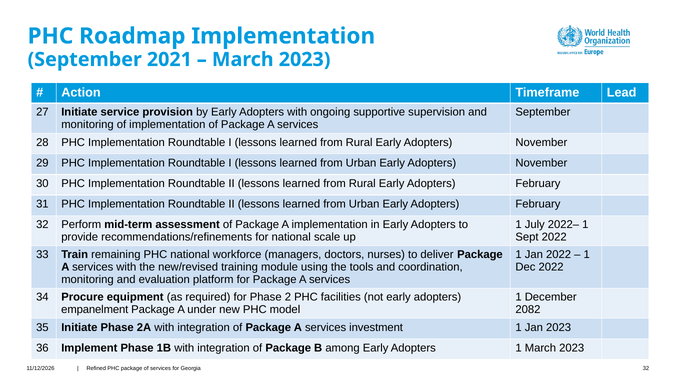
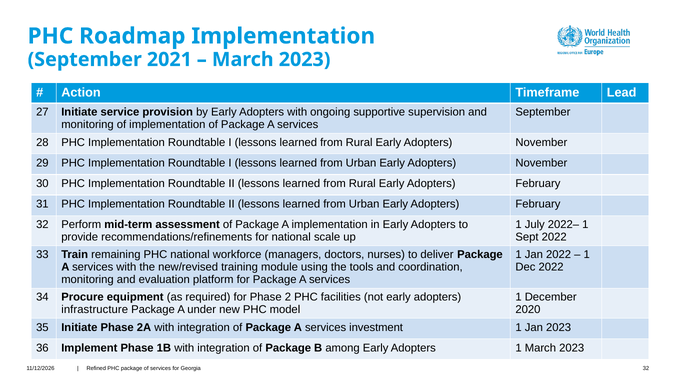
empanelment: empanelment -> infrastructure (95, 310)
2082: 2082 -> 2020 (528, 310)
